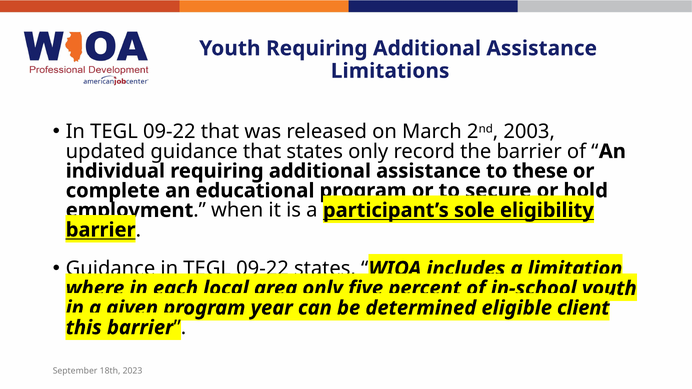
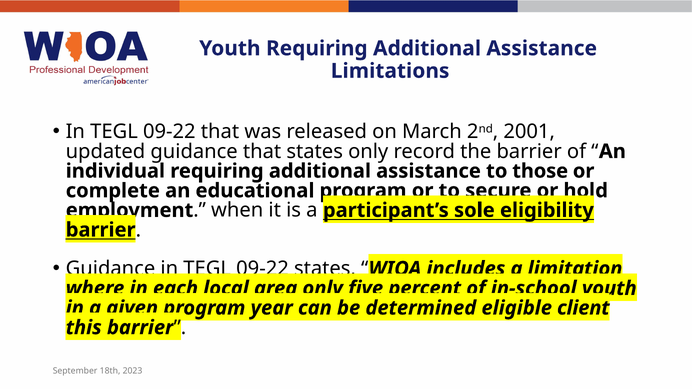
2003: 2003 -> 2001 (529, 132)
these: these -> those (540, 171)
